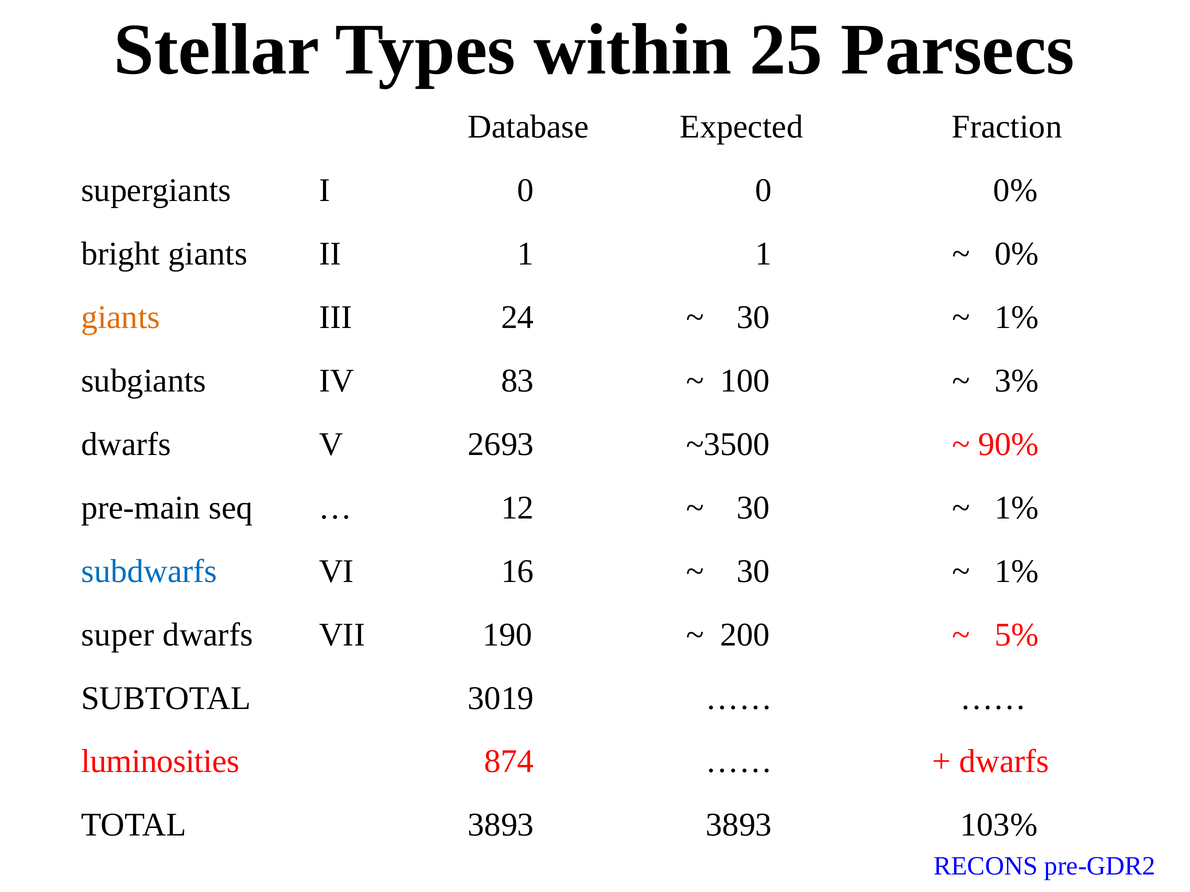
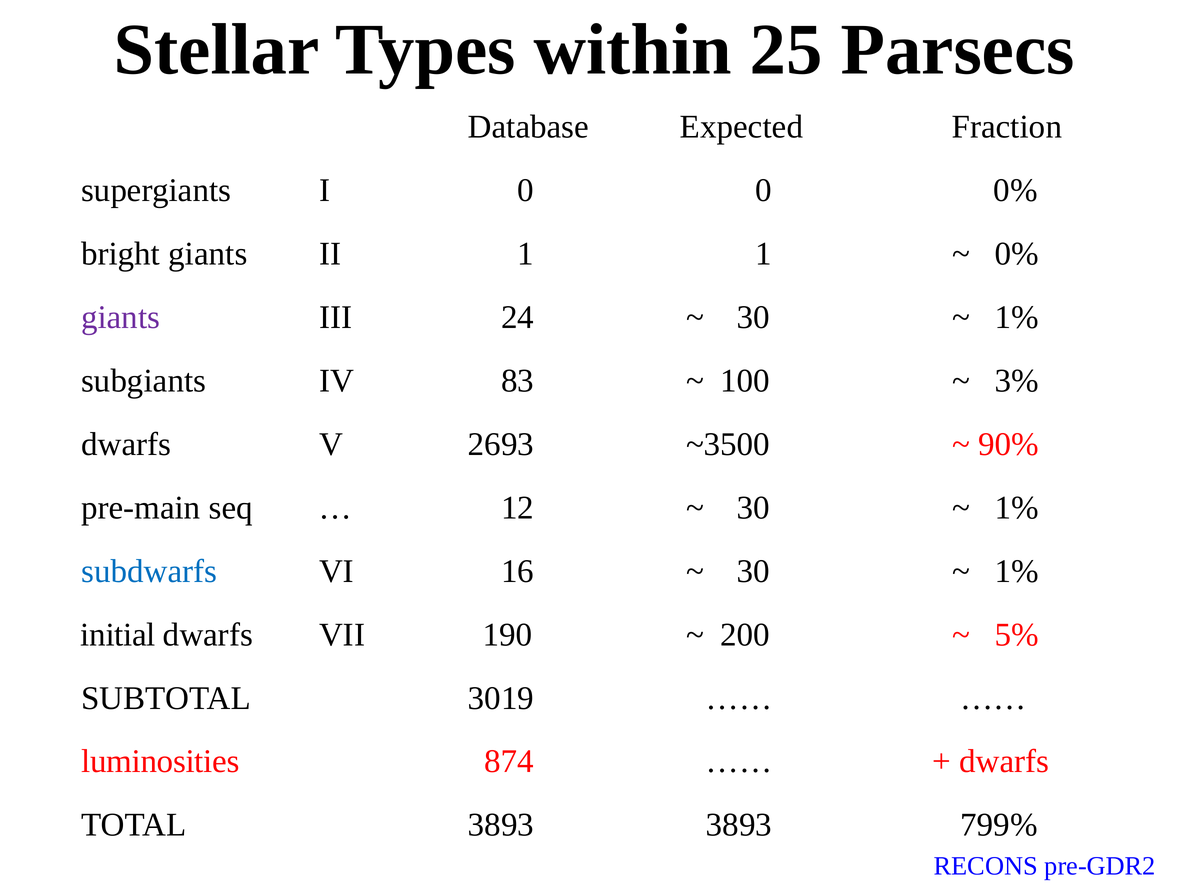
giants colour: orange -> purple (121, 318)
super: super -> initial (118, 635)
103%: 103% -> 799% (999, 825)
